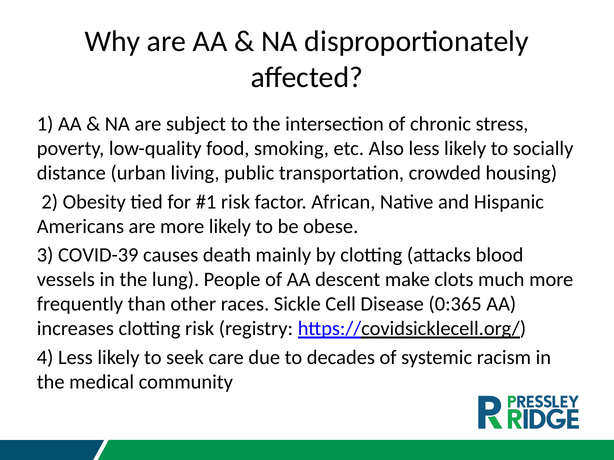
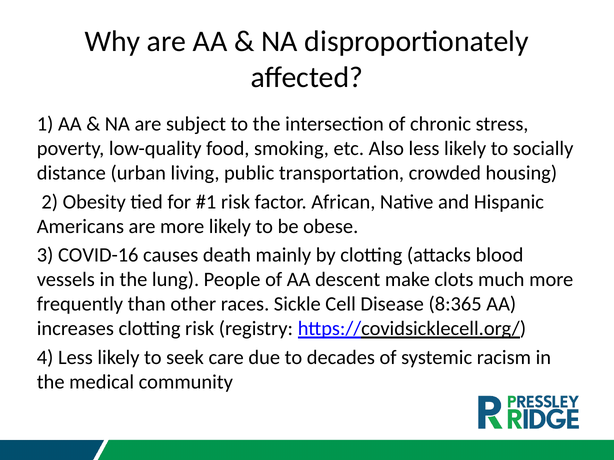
COVID-39: COVID-39 -> COVID-16 (98, 255)
0:365: 0:365 -> 8:365 (455, 304)
